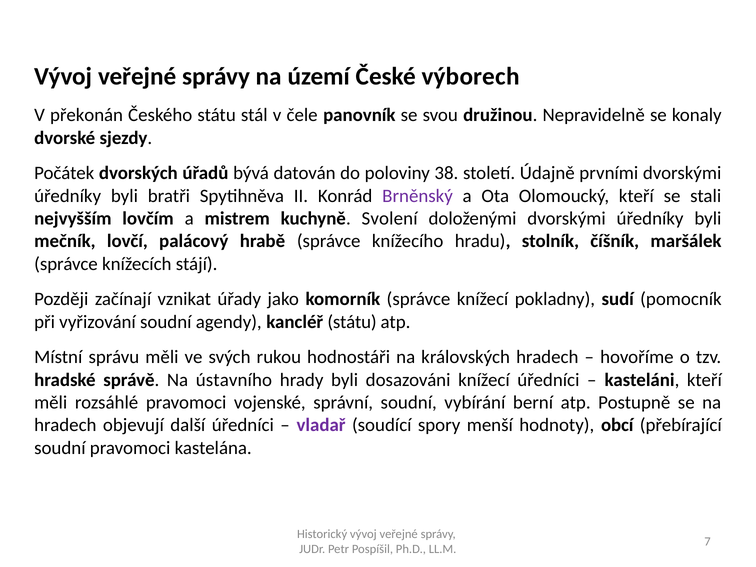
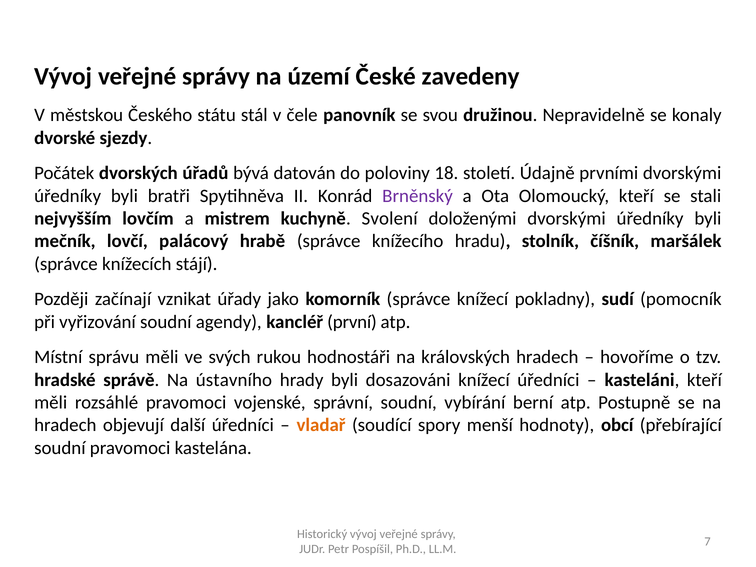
výborech: výborech -> zavedeny (471, 77)
překonán: překonán -> městskou (87, 115)
38: 38 -> 18 (446, 173)
kancléř státu: státu -> první (352, 322)
vladař colour: purple -> orange (321, 425)
